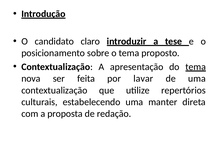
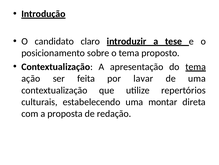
nova: nova -> ação (31, 78)
manter: manter -> montar (163, 102)
